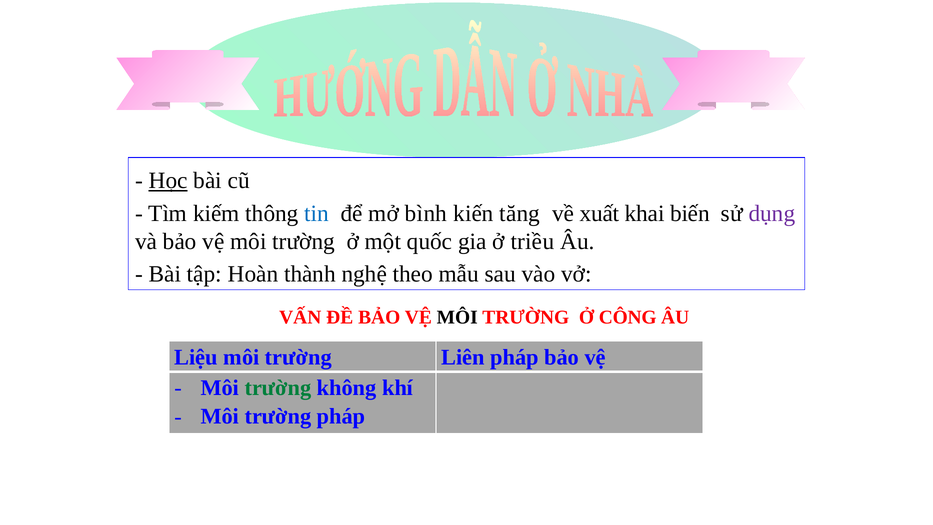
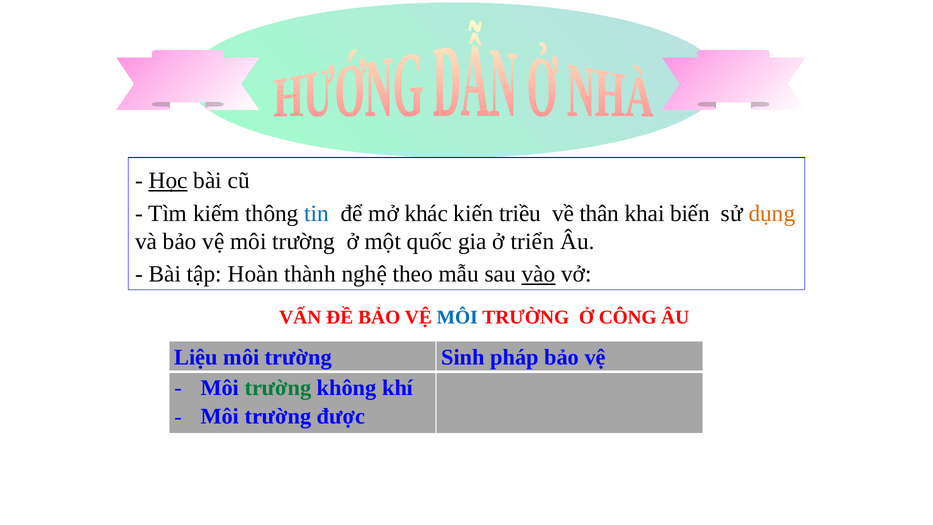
bình: bình -> khác (426, 213)
tăng: tăng -> triều (520, 213)
xuất: xuất -> thân (599, 213)
dụng colour: purple -> orange (772, 213)
triều: triều -> triển (532, 241)
vào underline: none -> present (539, 274)
MÔI colour: black -> blue (457, 317)
Liên: Liên -> Sinh (463, 357)
trường pháp: pháp -> được (341, 416)
